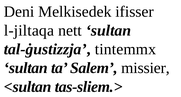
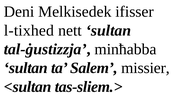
l-jiltaqa: l-jiltaqa -> l-tixhed (29, 31)
tintemmx: tintemmx -> minħabba (125, 49)
